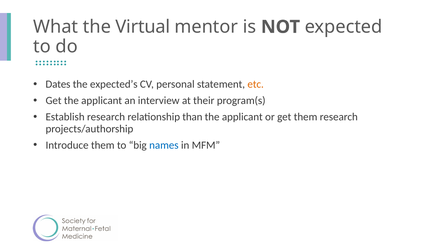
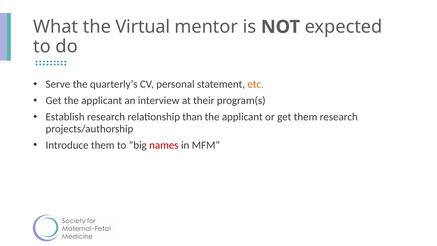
Dates: Dates -> Serve (58, 84)
expected’s: expected’s -> quarterly’s (114, 84)
names colour: blue -> red (164, 145)
